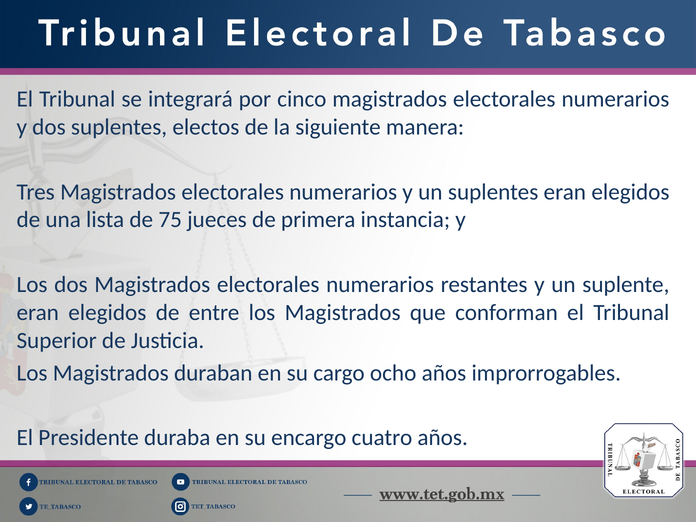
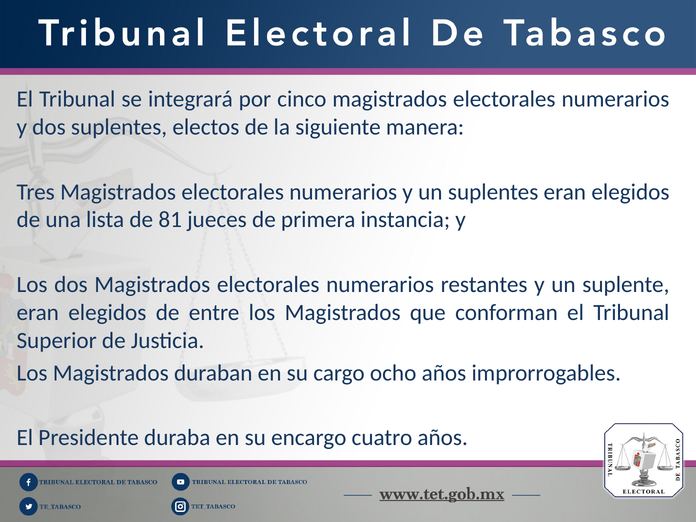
75: 75 -> 81 (170, 220)
